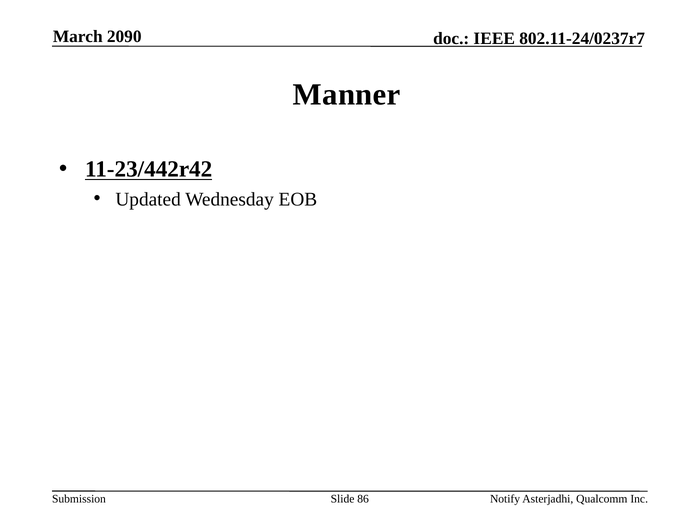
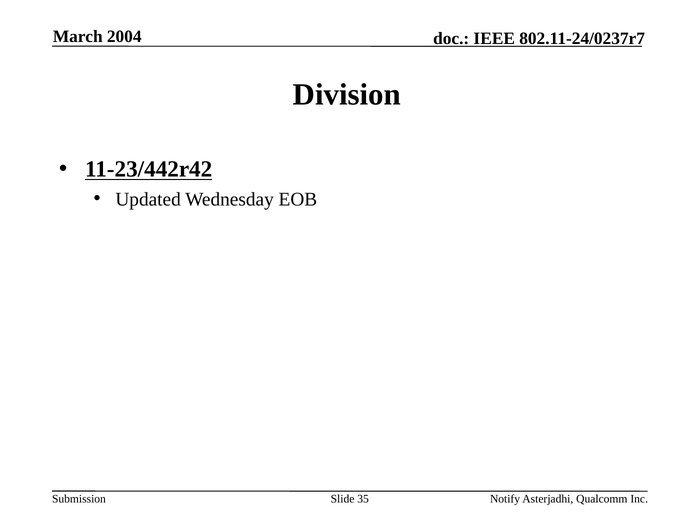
2090: 2090 -> 2004 (124, 37)
Manner: Manner -> Division (347, 95)
86: 86 -> 35 (363, 499)
